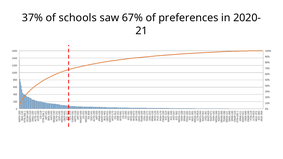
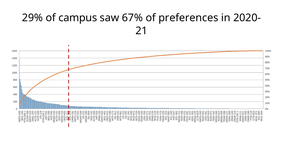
37%: 37% -> 29% (32, 18)
schools: schools -> campus (78, 18)
